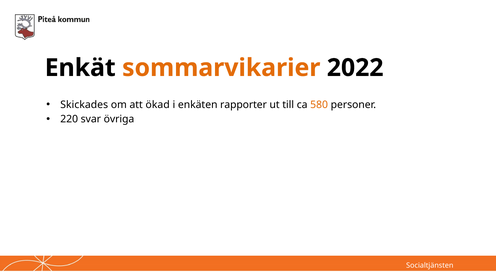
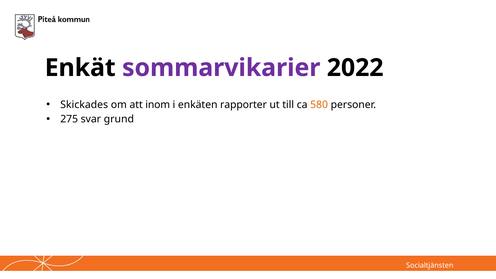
sommarvikarier colour: orange -> purple (221, 68)
ökad: ökad -> inom (158, 105)
220: 220 -> 275 (69, 119)
övriga: övriga -> grund (119, 119)
